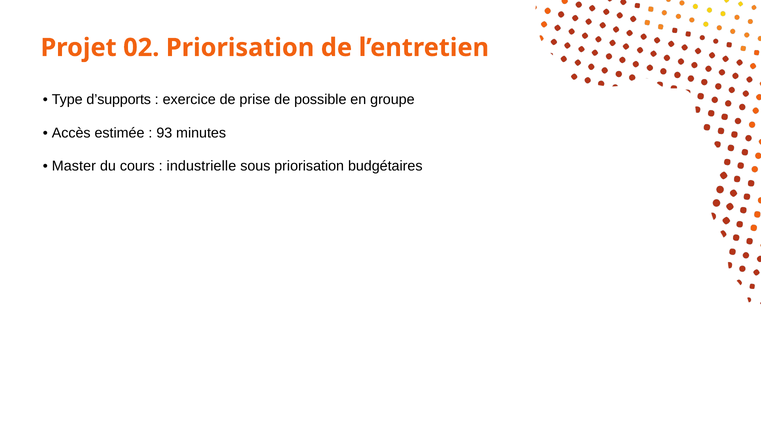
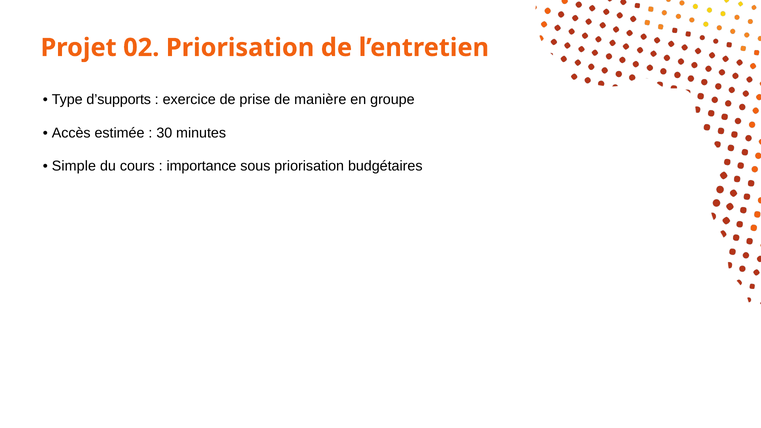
possible: possible -> manière (320, 100)
93: 93 -> 30 (164, 133)
Master: Master -> Simple (74, 166)
industrielle: industrielle -> importance (202, 166)
